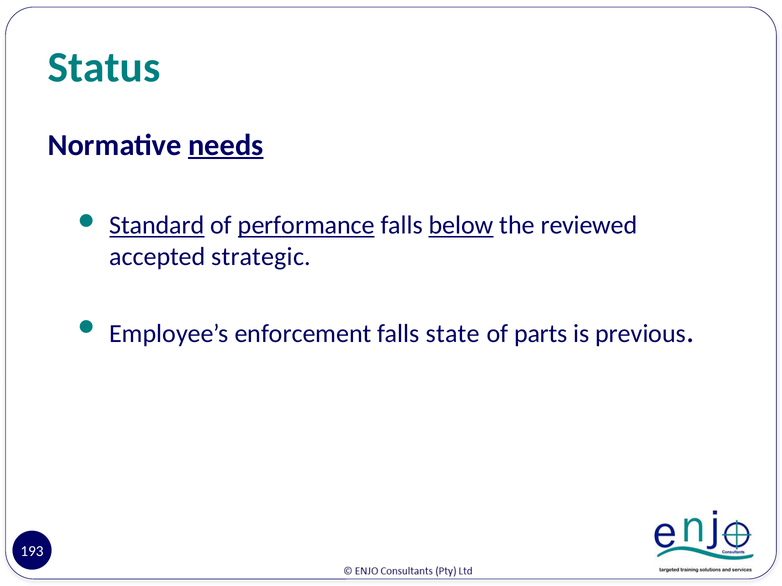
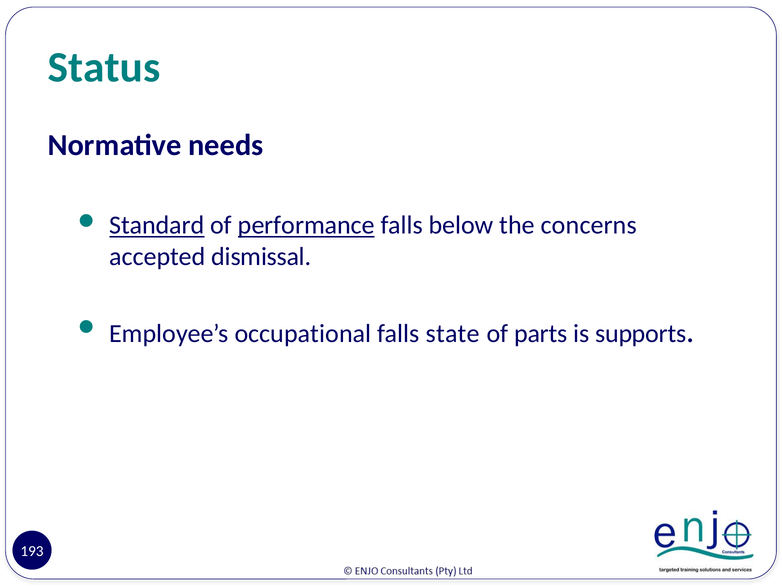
needs underline: present -> none (226, 145)
below underline: present -> none (461, 226)
reviewed: reviewed -> concerns (589, 226)
strategic: strategic -> dismissal (261, 257)
enforcement: enforcement -> occupational (303, 334)
previous: previous -> supports (641, 334)
